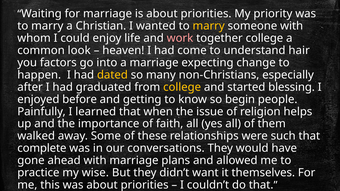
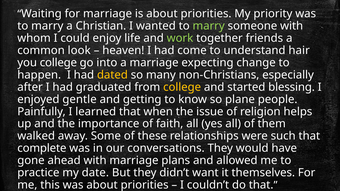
marry colour: yellow -> light green (209, 26)
work colour: pink -> light green (180, 38)
together college: college -> friends (264, 38)
you factors: factors -> college (58, 63)
before: before -> gentle (80, 99)
begin: begin -> plane (240, 99)
wise: wise -> date (95, 173)
